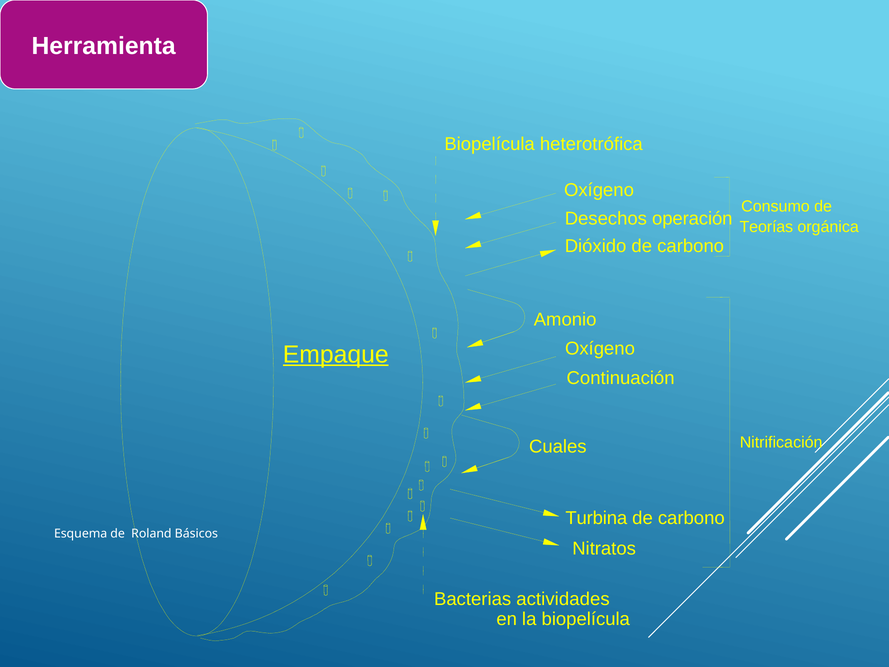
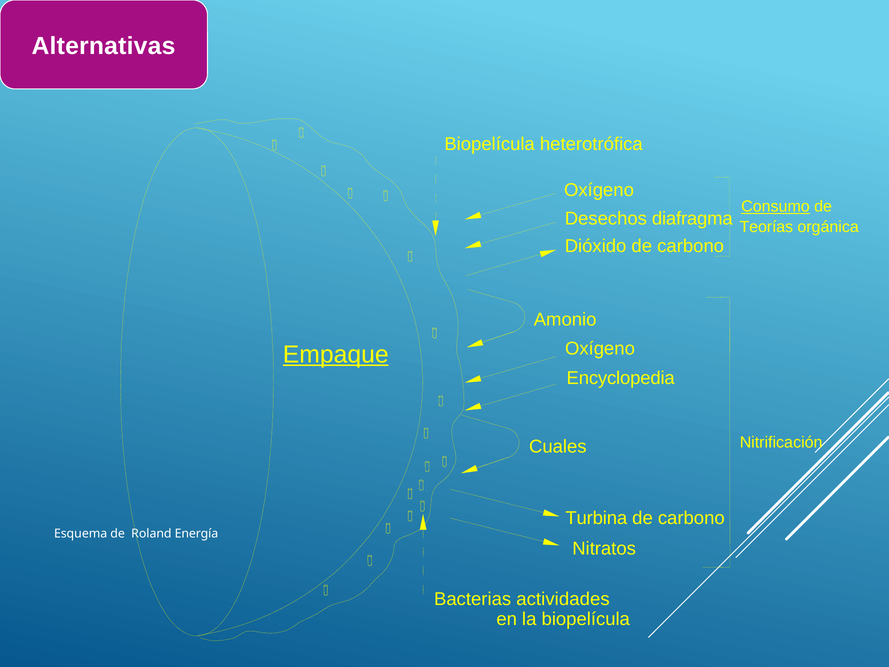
Herramienta: Herramienta -> Alternativas (103, 46)
Consumo underline: none -> present (776, 206)
operación: operación -> diafragma (692, 219)
Continuación: Continuación -> Encyclopedia (621, 378)
Básicos: Básicos -> Energía (196, 534)
